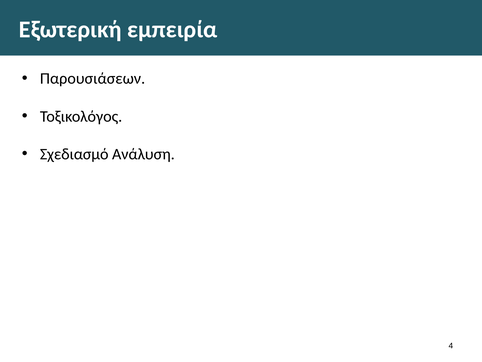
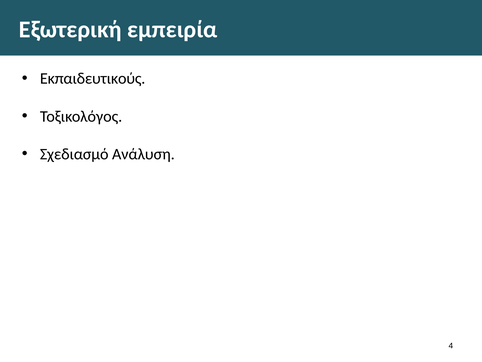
Παρουσιάσεων: Παρουσιάσεων -> Εκπαιδευτικούς (93, 79)
